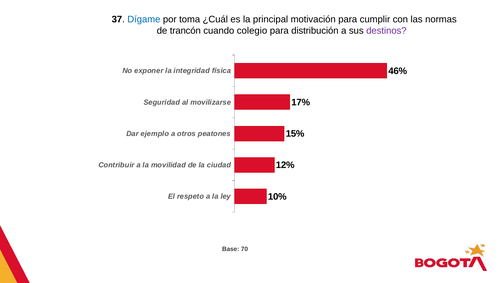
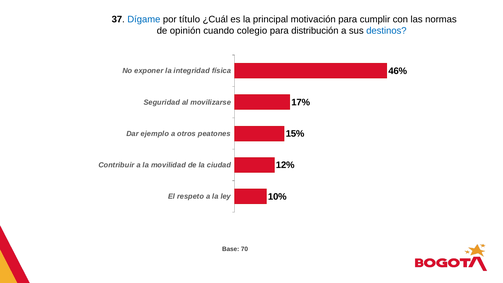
toma: toma -> título (190, 19)
trancón: trancón -> opinión (185, 31)
destinos colour: purple -> blue (386, 31)
